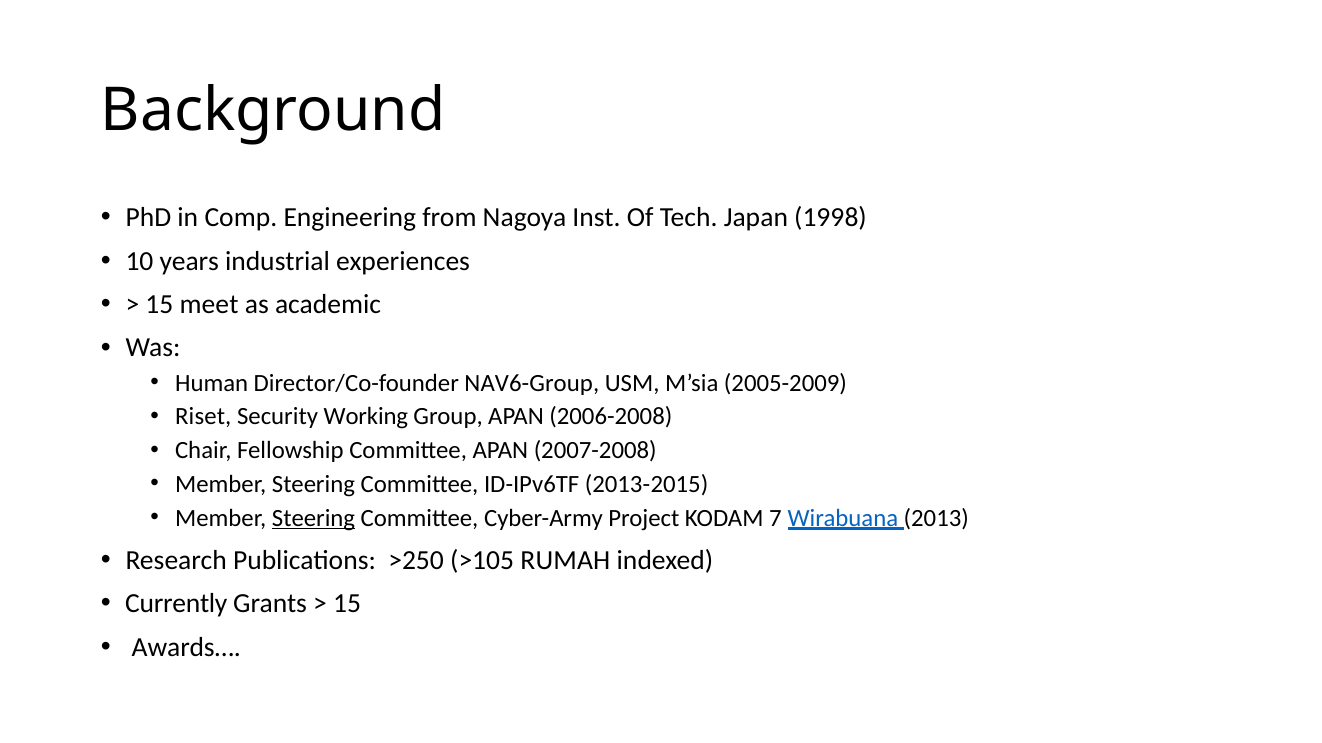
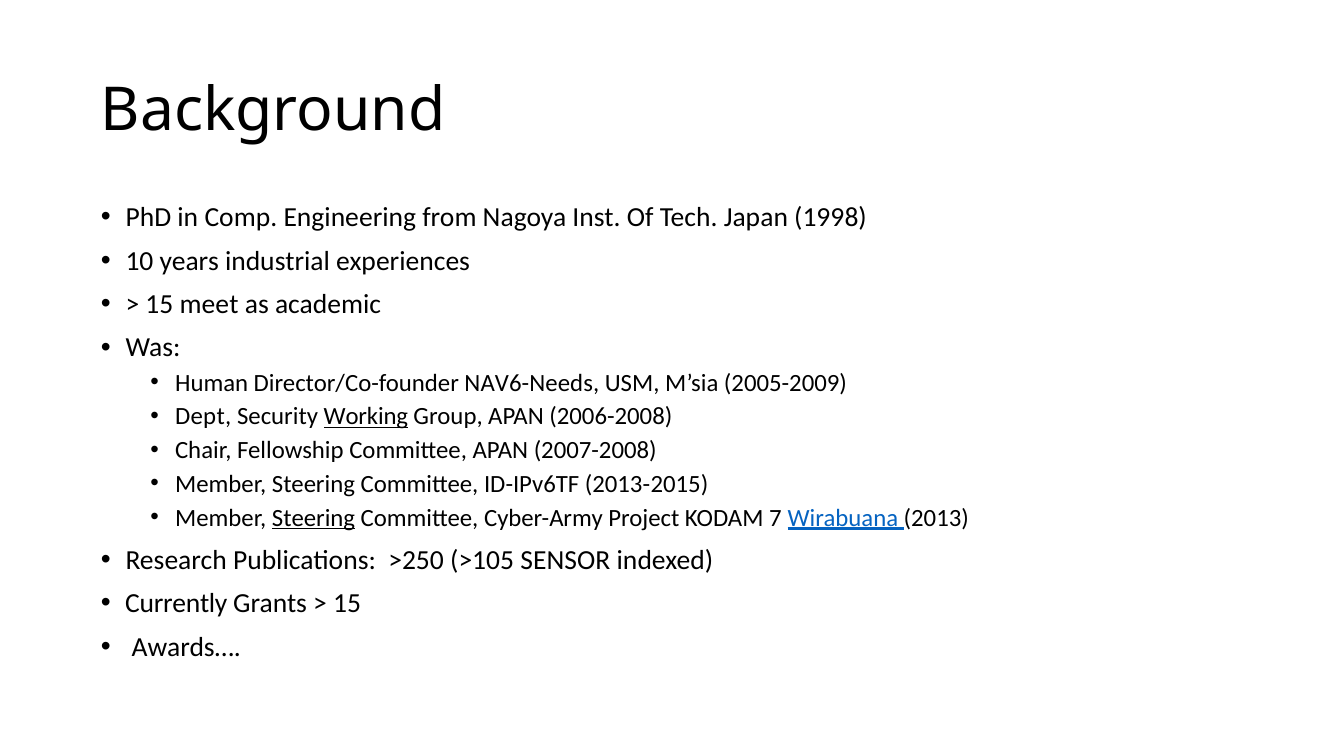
NAV6-Group: NAV6-Group -> NAV6-Needs (532, 383)
Riset: Riset -> Dept (203, 417)
Working underline: none -> present (366, 417)
RUMAH: RUMAH -> SENSOR (565, 560)
